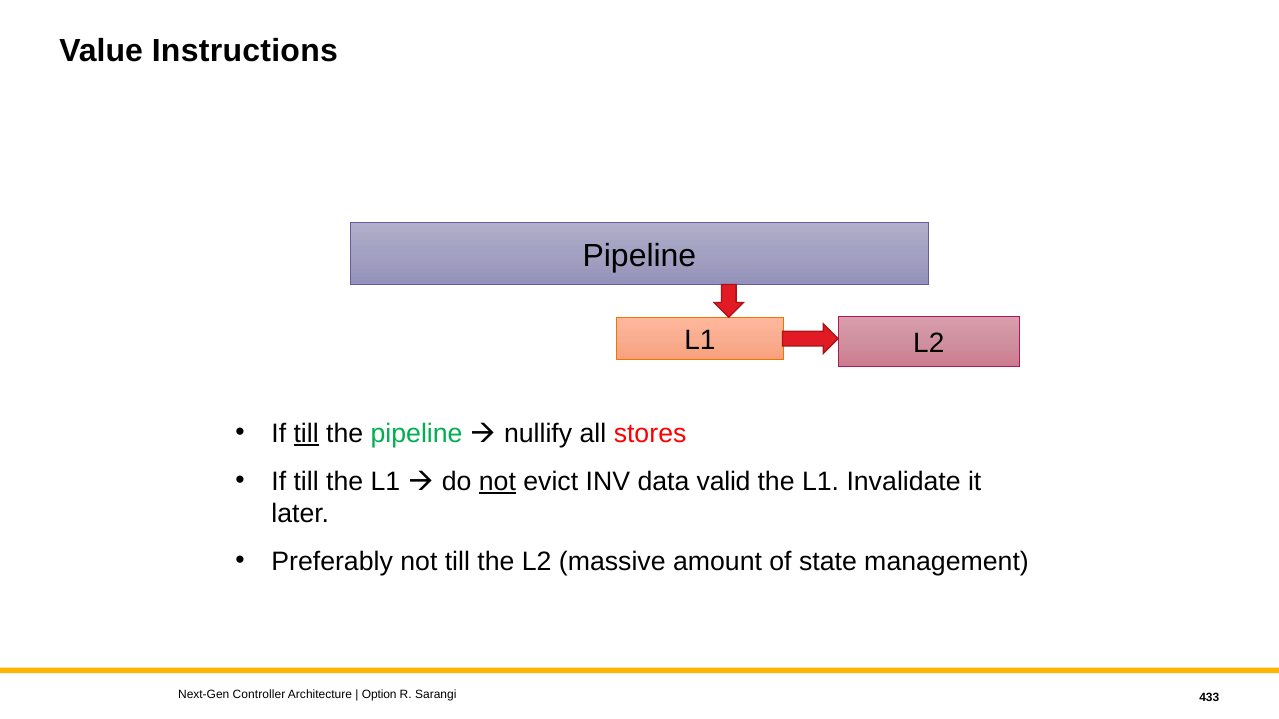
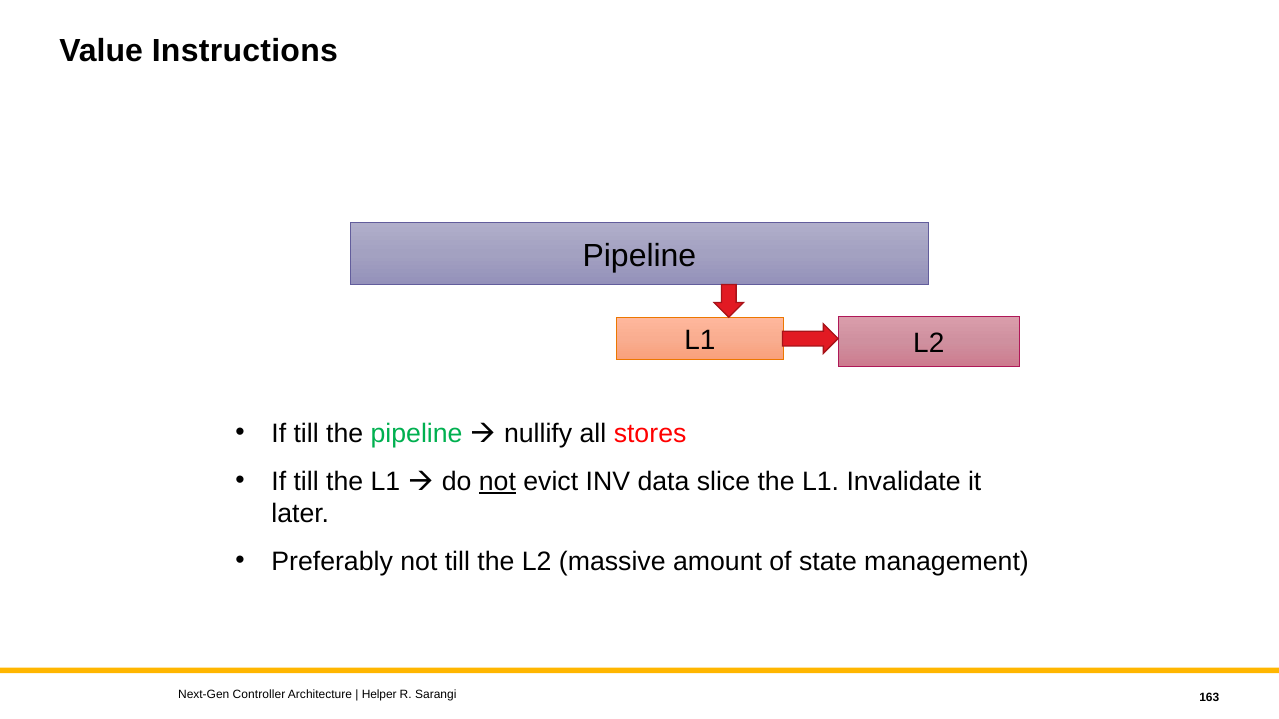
till underline: present -> none (306, 434)
valid: valid -> slice (723, 482)
Option: Option -> Helper (379, 695)
433: 433 -> 163 (1209, 698)
